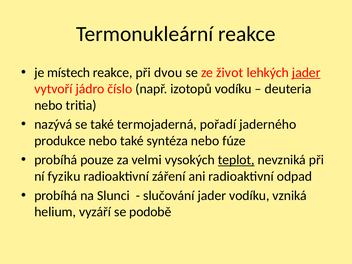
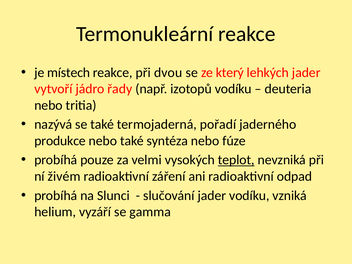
život: život -> který (230, 73)
jader underline: present -> none (306, 73)
číslo: číslo -> řady (120, 89)
fyziku: fyziku -> živém (64, 176)
podobě: podobě -> gamma (150, 212)
